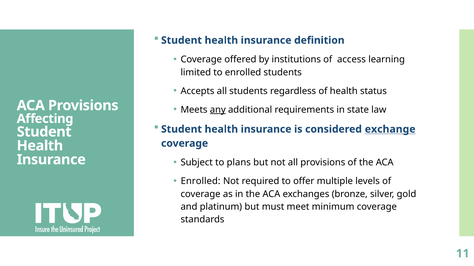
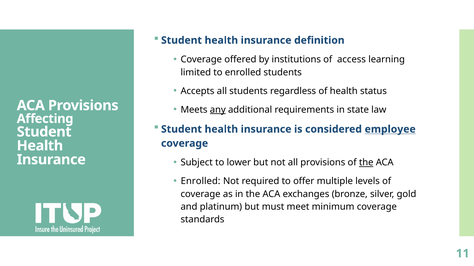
exchange: exchange -> employee (390, 129)
plans: plans -> lower (239, 163)
the underline: none -> present (366, 163)
